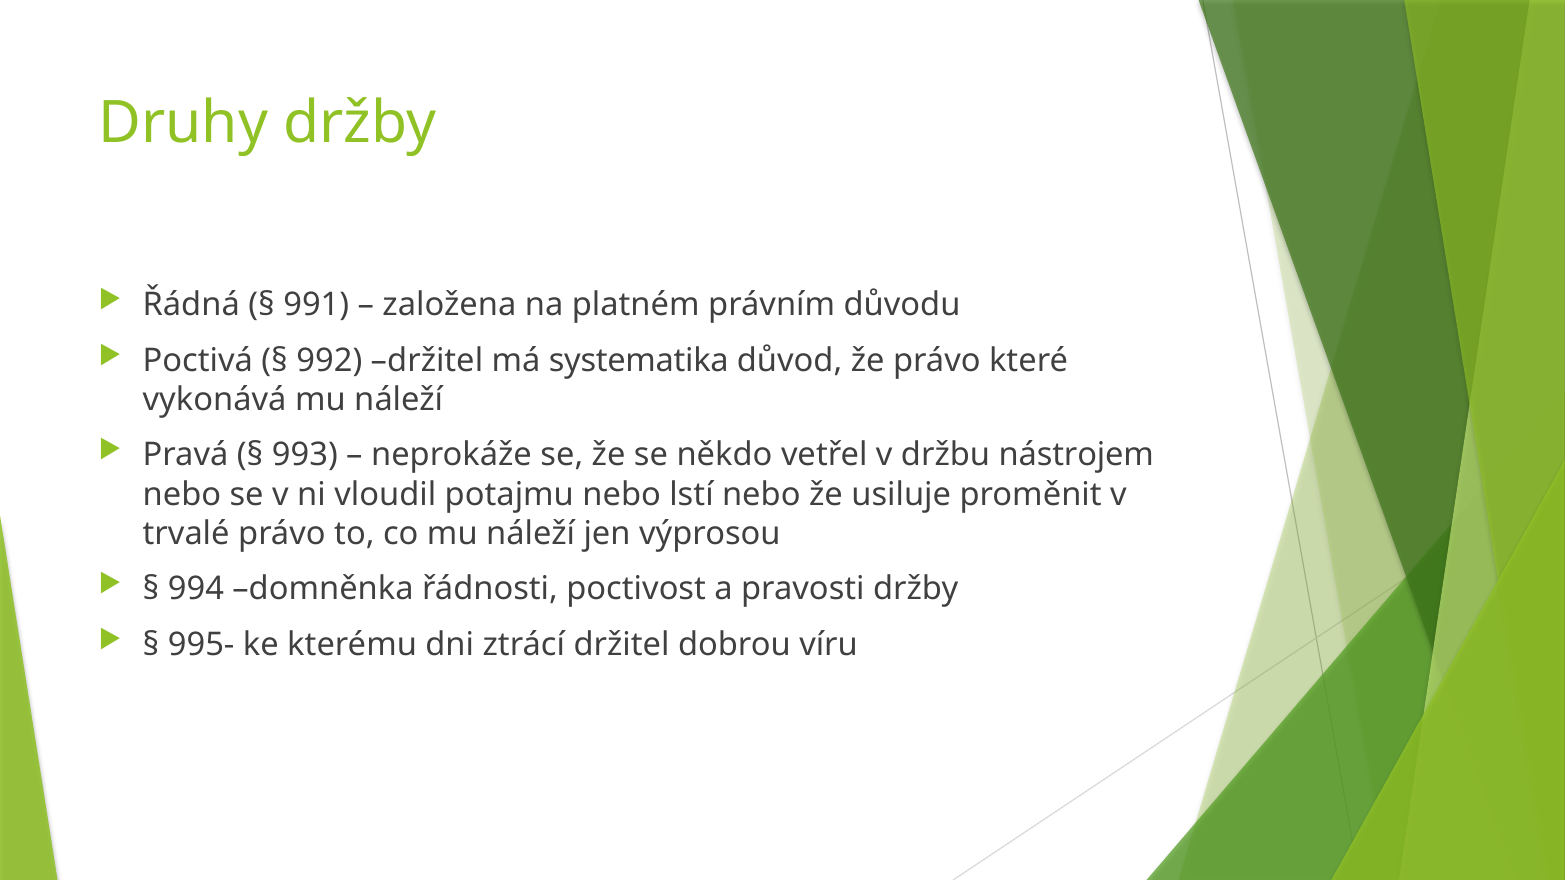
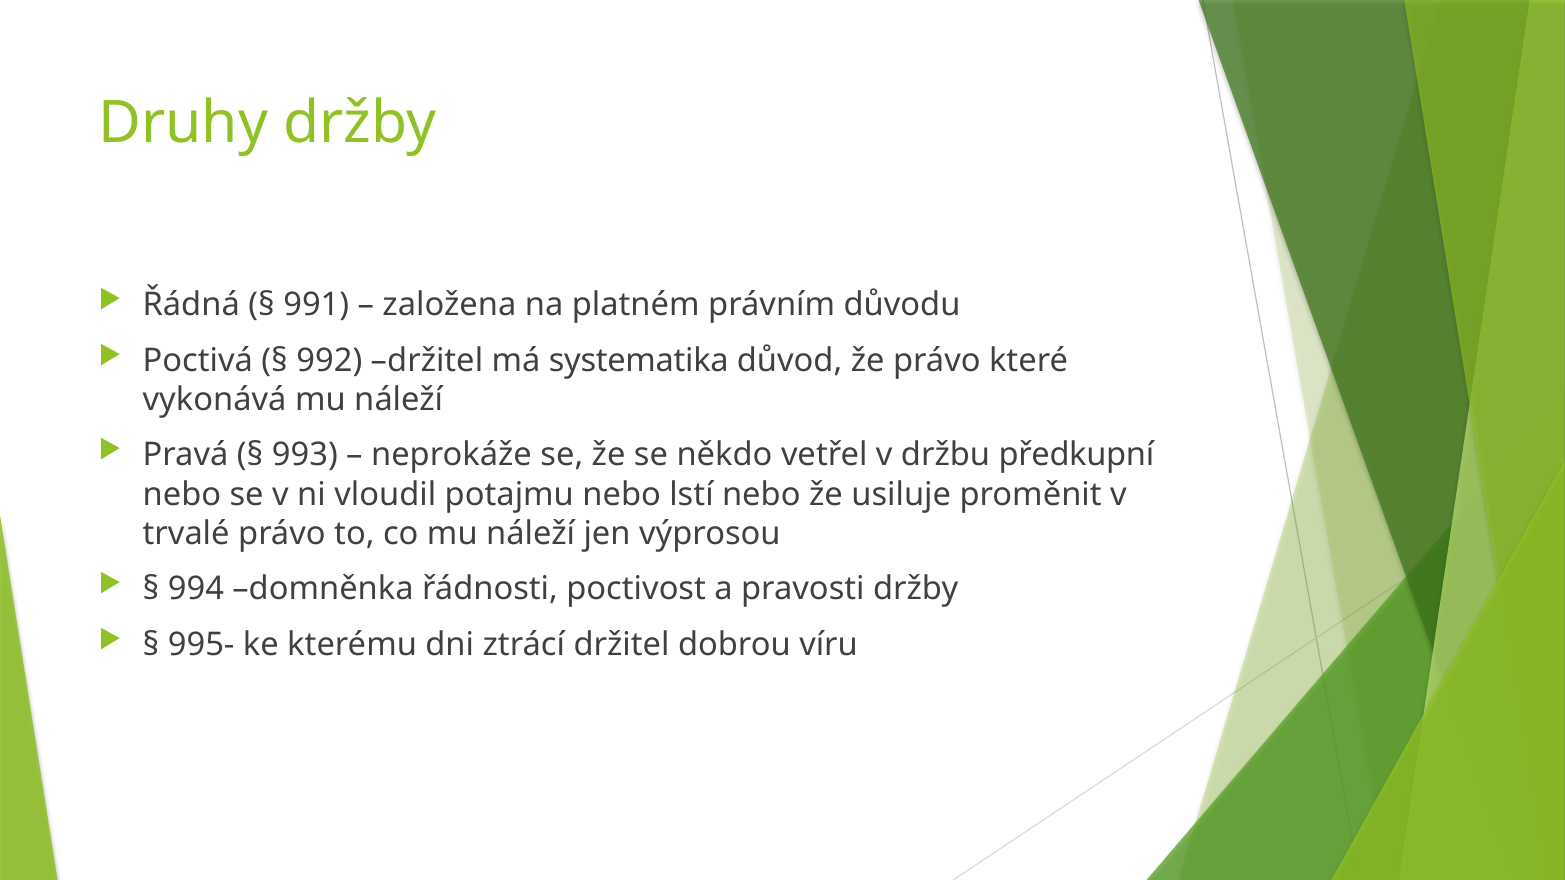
nástrojem: nástrojem -> předkupní (1076, 455)
